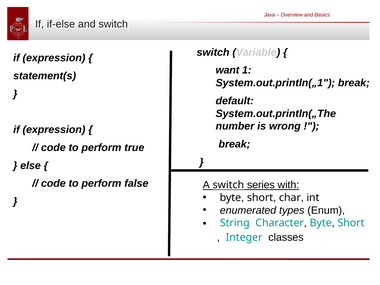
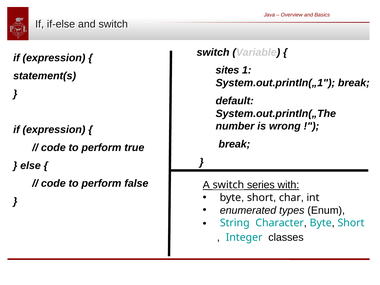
want: want -> sites (227, 70)
